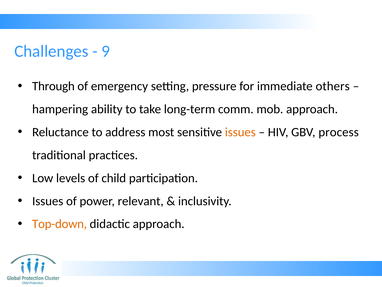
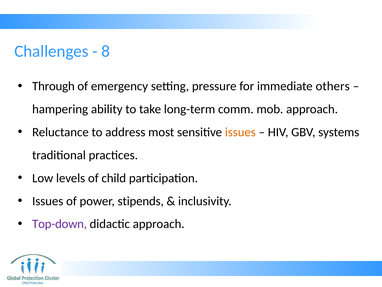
9: 9 -> 8 (106, 51)
process: process -> systems (339, 132)
relevant: relevant -> stipends (141, 201)
Top-down colour: orange -> purple (60, 224)
